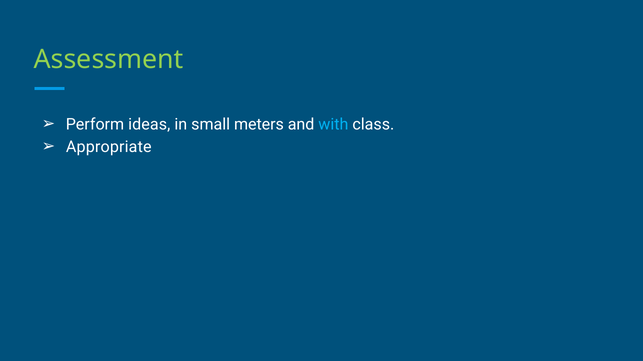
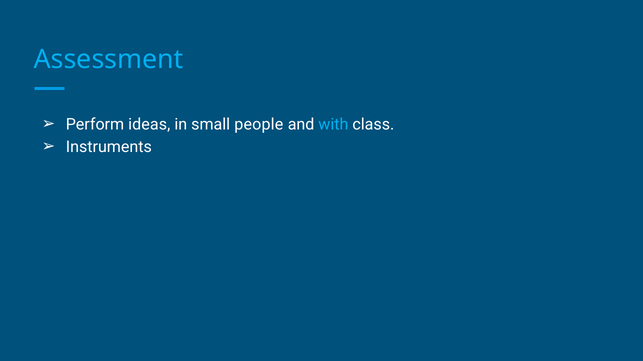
Assessment colour: light green -> light blue (109, 60)
meters: meters -> people (259, 125)
Appropriate: Appropriate -> Instruments (109, 147)
